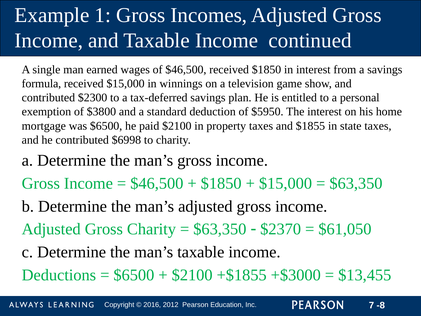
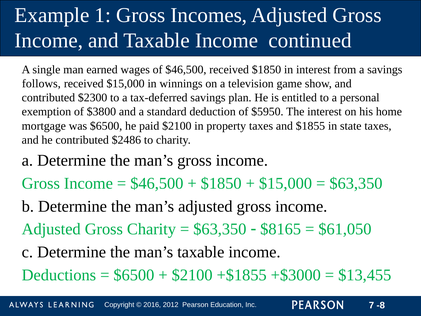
formula: formula -> follows (41, 84)
$6998: $6998 -> $2486 (126, 140)
$2370: $2370 -> $8165 (281, 229)
